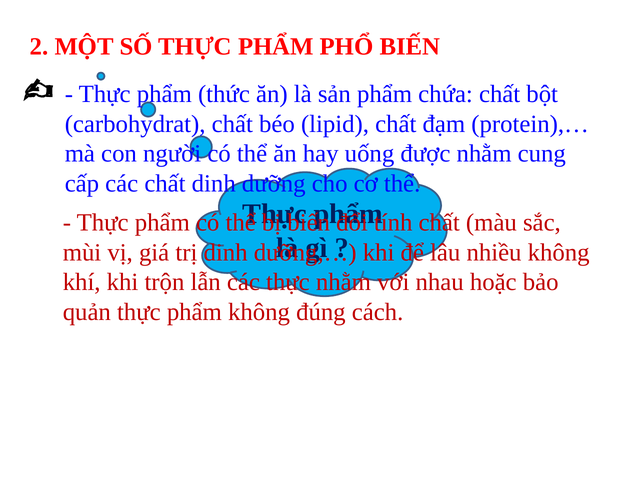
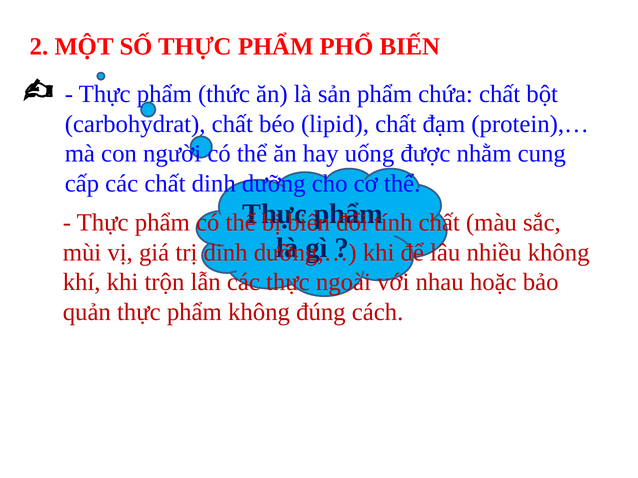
thực nhằm: nhằm -> ngoài (343, 283)
